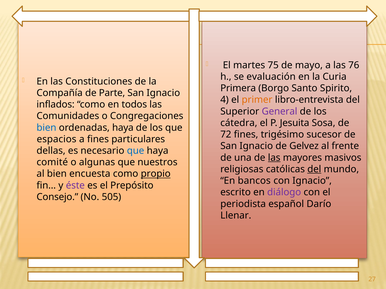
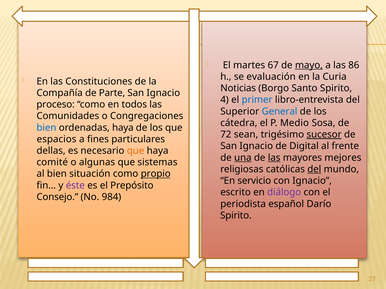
75: 75 -> 67 (273, 65)
mayo underline: none -> present (309, 65)
76: 76 -> 86 (354, 65)
Primera: Primera -> Noticias (238, 88)
primer colour: orange -> blue (257, 100)
inflados: inflados -> proceso (56, 105)
General colour: purple -> blue (280, 112)
Jesuita: Jesuita -> Medio (294, 123)
72 fines: fines -> sean (246, 135)
sucesor underline: none -> present (324, 135)
Gelvez: Gelvez -> Digital (304, 146)
que colour: blue -> orange (136, 151)
una underline: none -> present (243, 158)
masivos: masivos -> mejores (343, 158)
nuestros: nuestros -> sistemas (157, 163)
encuesta: encuesta -> situación (90, 174)
bancos: bancos -> servicio (254, 181)
505: 505 -> 984 (111, 197)
Llenar: Llenar -> Spirito (236, 216)
